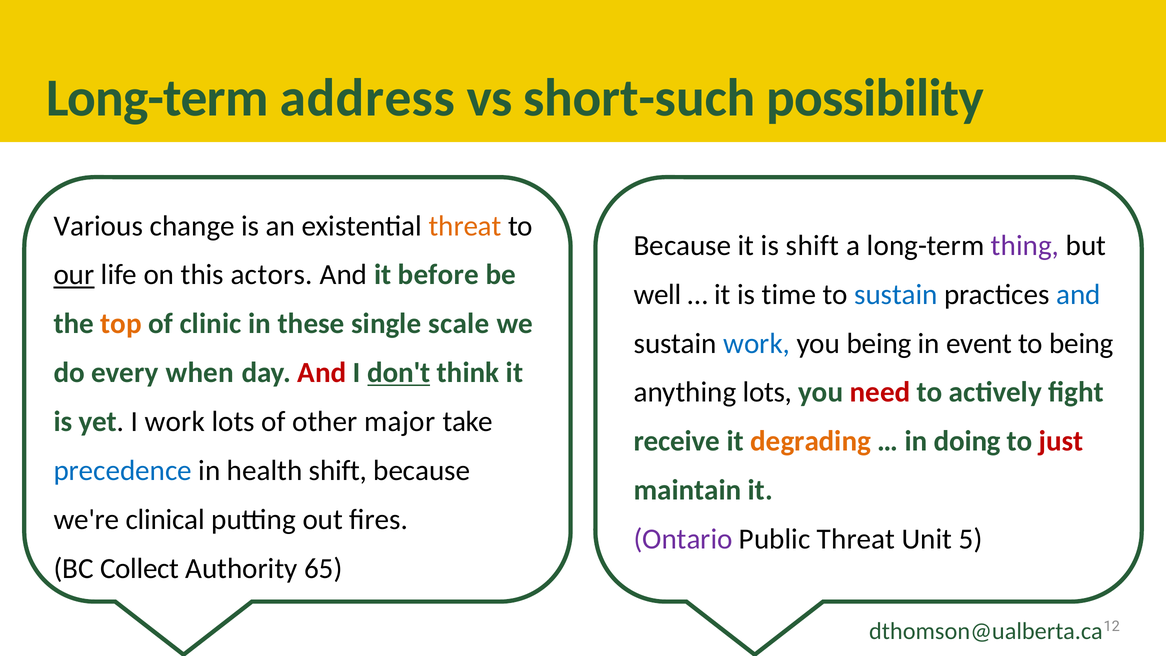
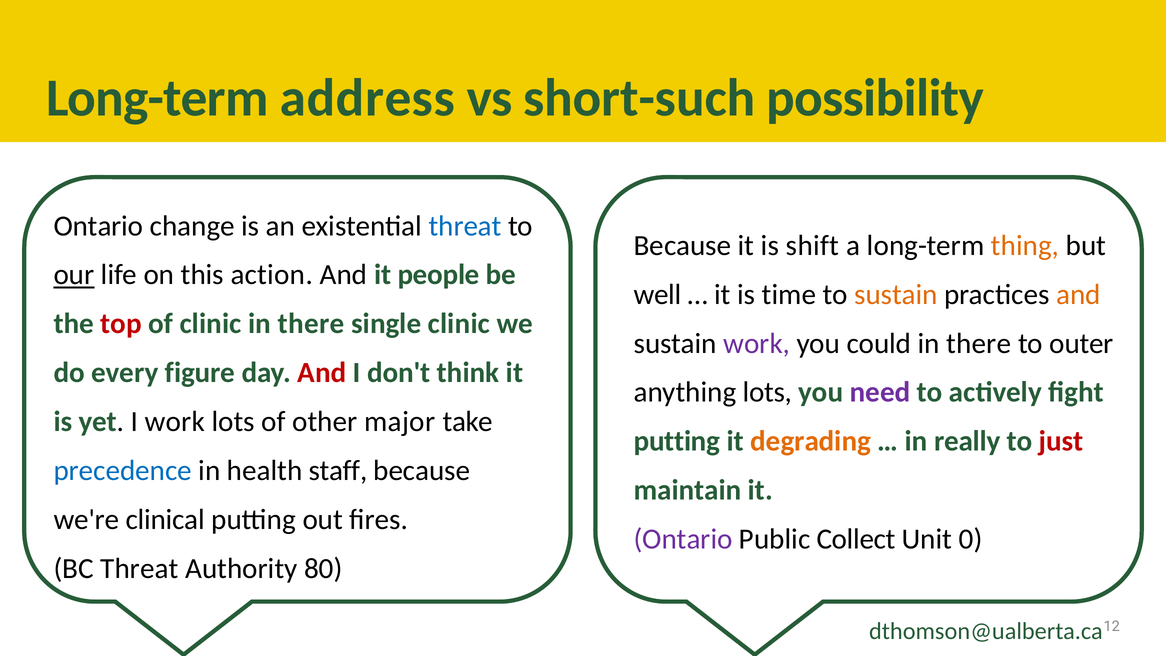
Various: Various -> Ontario (98, 226)
threat colour: orange -> blue (465, 226)
thing colour: purple -> orange (1025, 245)
actors: actors -> action (272, 275)
before: before -> people (439, 275)
sustain colour: blue -> orange (896, 294)
and colour: blue -> orange (1078, 294)
top colour: orange -> red (121, 324)
these: these -> there (311, 324)
single scale: scale -> clinic (459, 324)
work colour: blue -> purple (757, 343)
you being: being -> could (879, 343)
event: event -> there (979, 343)
to being: being -> outer (1081, 343)
when: when -> figure (200, 373)
don't underline: present -> none (399, 373)
need colour: red -> purple (880, 392)
receive: receive -> putting (677, 441)
doing: doing -> really (967, 441)
health shift: shift -> staff (338, 471)
Public Threat: Threat -> Collect (856, 539)
5: 5 -> 0 (971, 539)
BC Collect: Collect -> Threat (139, 569)
65: 65 -> 80 (323, 569)
